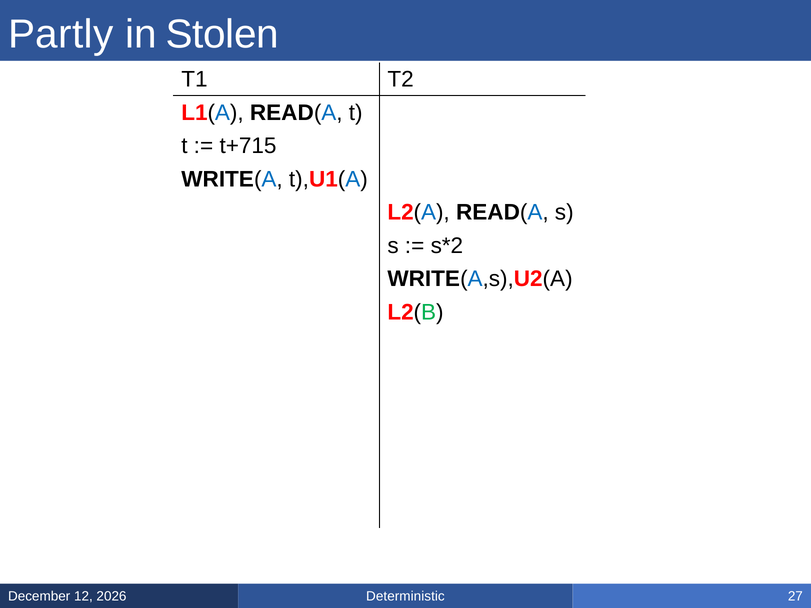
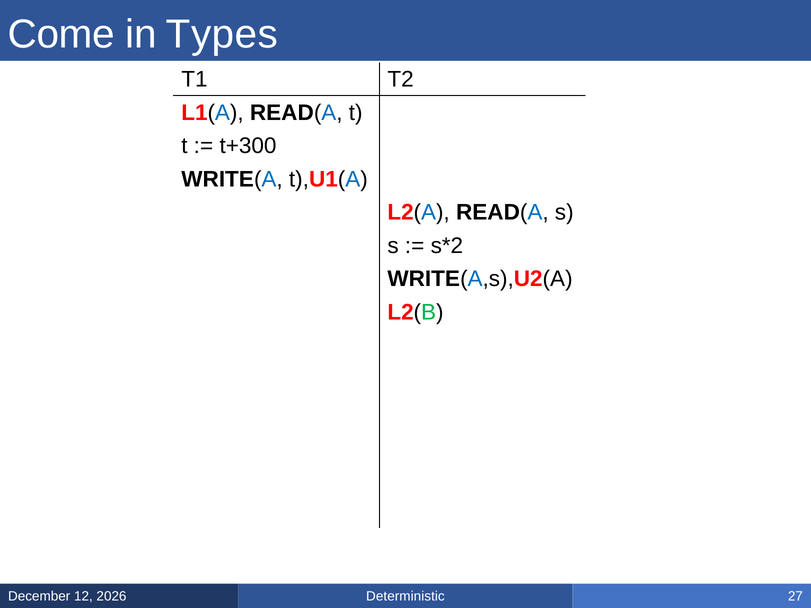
Partly: Partly -> Come (61, 34)
Stolen: Stolen -> Types (222, 34)
t+715: t+715 -> t+300 (248, 146)
